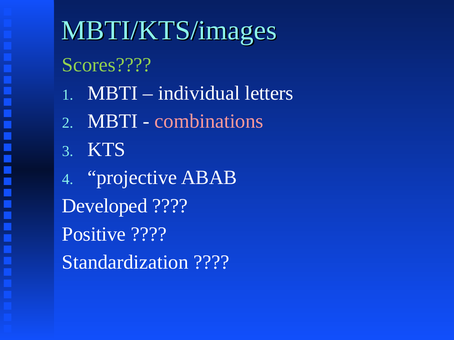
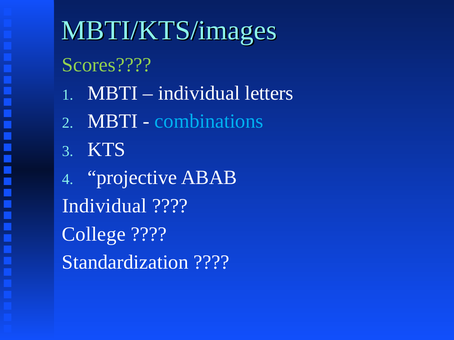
combinations colour: pink -> light blue (209, 121)
Developed: Developed -> Individual (104, 206)
Positive: Positive -> College (94, 234)
